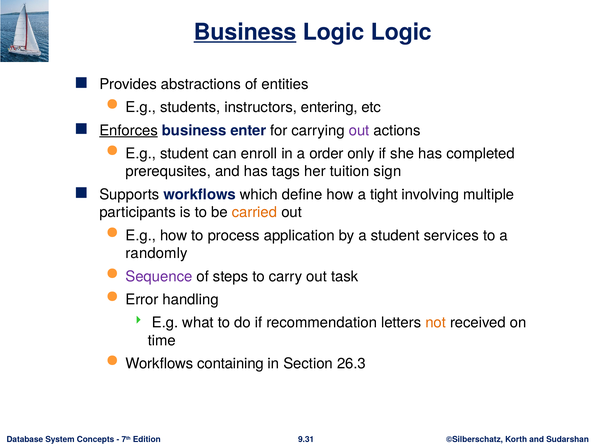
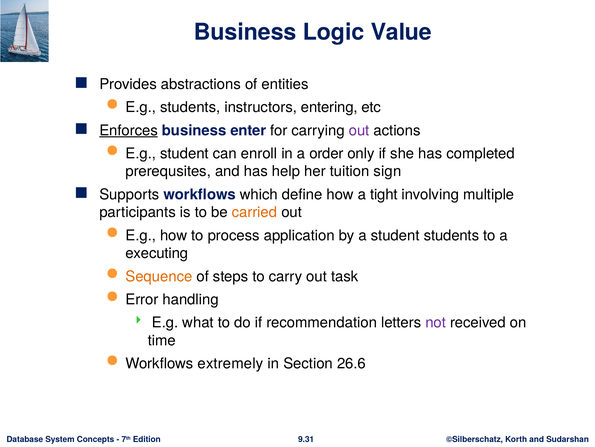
Business underline: present -> none (245, 32)
Logic Logic: Logic -> Value (401, 32)
tags: tags -> help (286, 171)
student services: services -> students (451, 235)
randomly: randomly -> executing (157, 253)
Sequence colour: purple -> orange (159, 276)
not colour: orange -> purple (436, 322)
containing: containing -> extremely (230, 363)
26.3: 26.3 -> 26.6 (351, 363)
